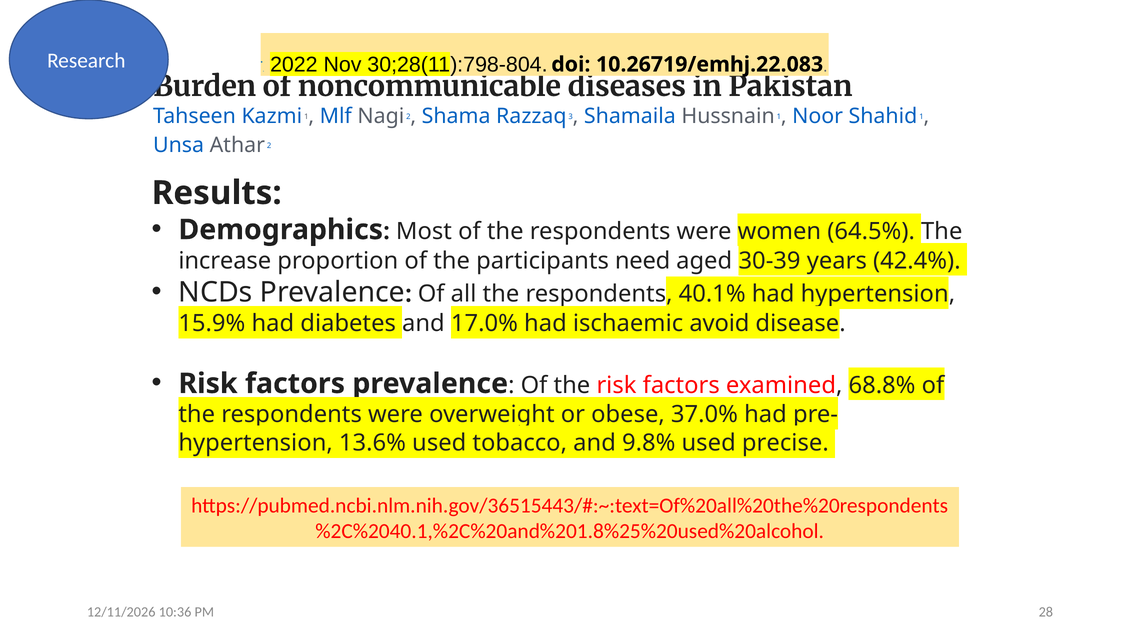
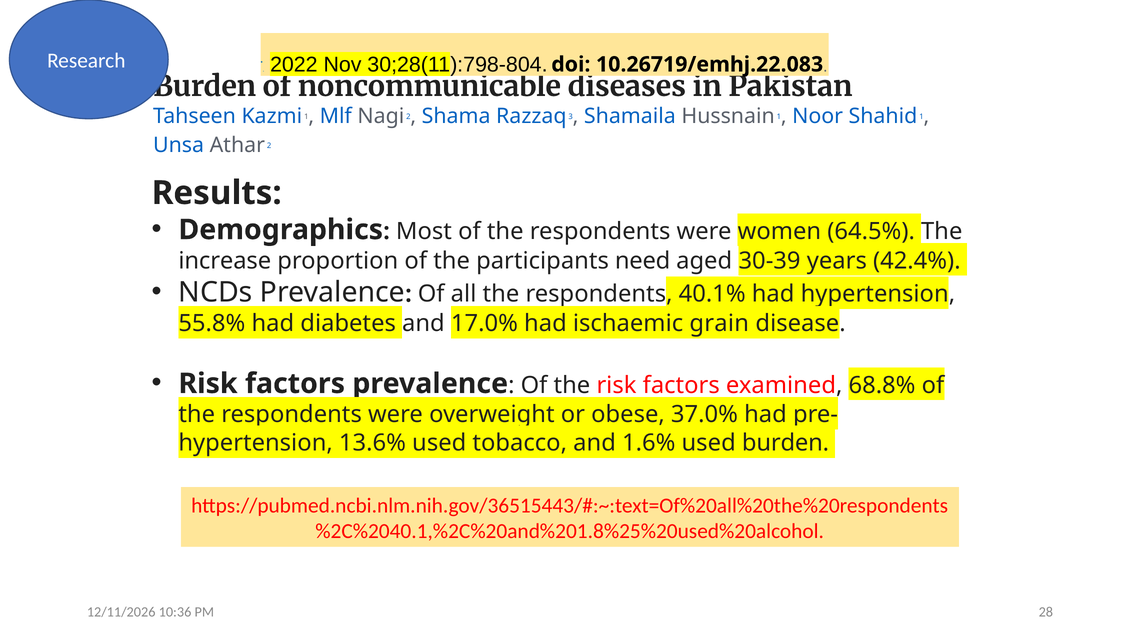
15.9%: 15.9% -> 55.8% (212, 324)
avoid: avoid -> grain (719, 324)
9.8%: 9.8% -> 1.6% (649, 443)
used precise: precise -> burden (785, 443)
